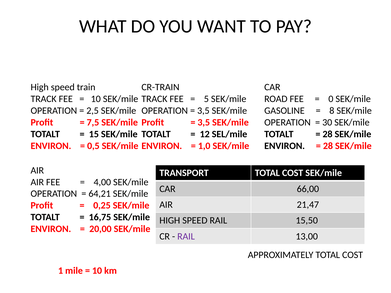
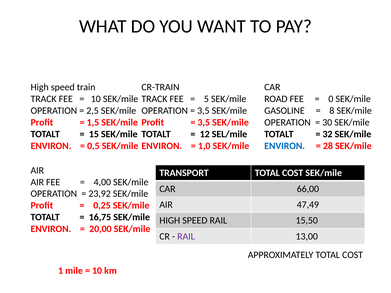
7,5: 7,5 -> 1,5 (93, 123)
28: 28 -> 32 (328, 134)
ENVIRON colour: black -> blue (285, 146)
64,21: 64,21 -> 23,92 (100, 194)
21,47: 21,47 -> 47,49 (308, 205)
